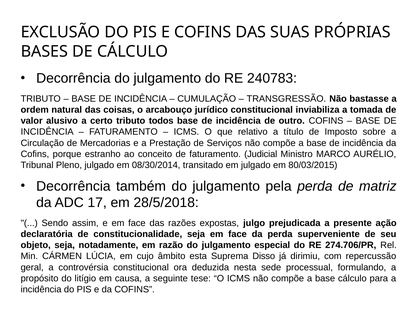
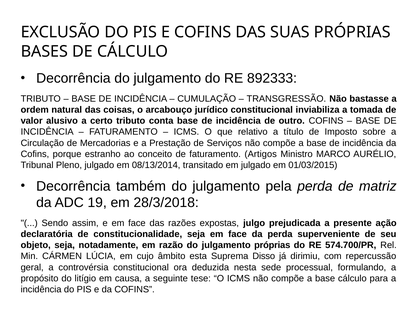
240783: 240783 -> 892333 (272, 78)
todos: todos -> conta (161, 121)
Judicial: Judicial -> Artigos (261, 154)
08/30/2014: 08/30/2014 -> 08/13/2014 (156, 165)
80/03/2015: 80/03/2015 -> 01/03/2015 (313, 165)
17: 17 -> 19 (97, 202)
28/5/2018: 28/5/2018 -> 28/3/2018 (166, 202)
julgamento especial: especial -> próprias (272, 245)
274.706/PR: 274.706/PR -> 574.700/PR (351, 245)
